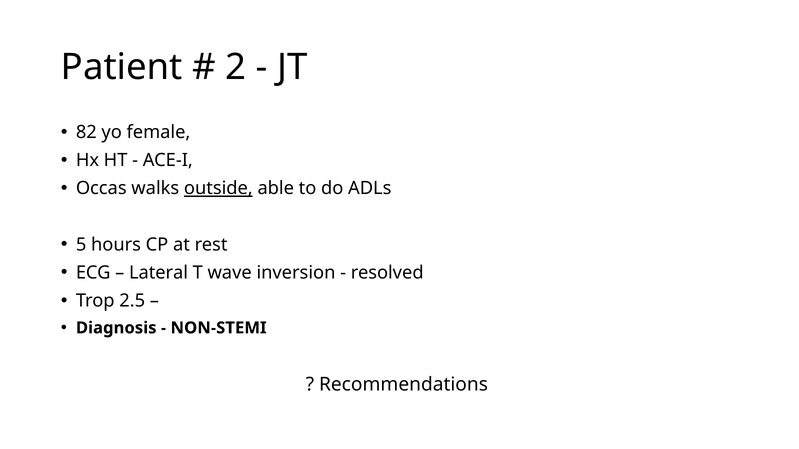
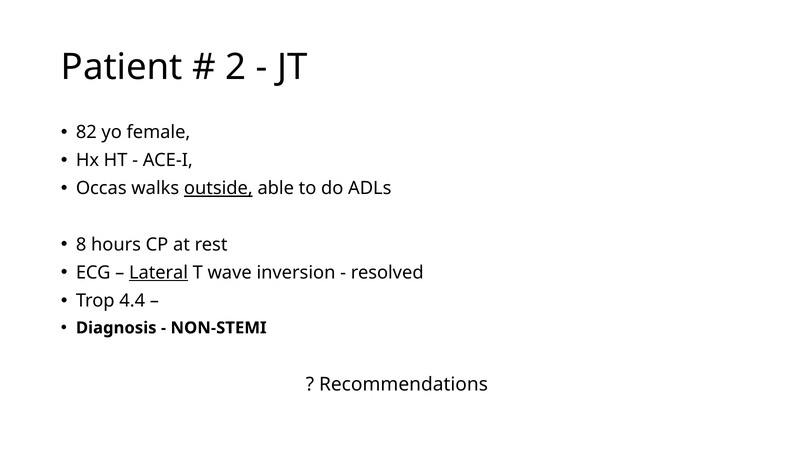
5: 5 -> 8 (81, 245)
Lateral underline: none -> present (159, 273)
2.5: 2.5 -> 4.4 (132, 301)
